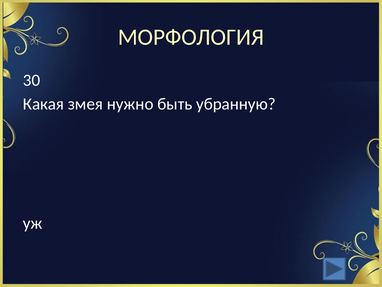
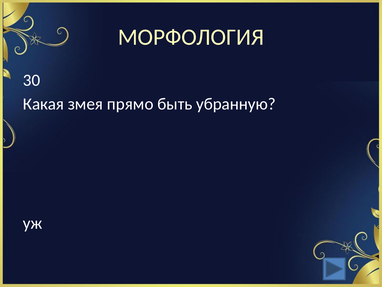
нужно: нужно -> прямо (130, 104)
